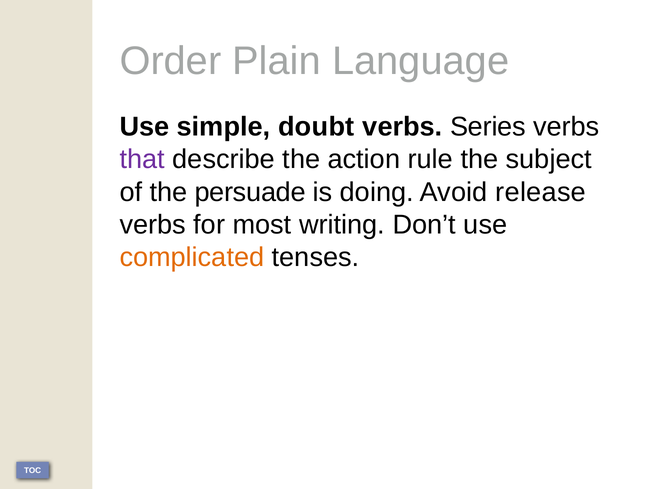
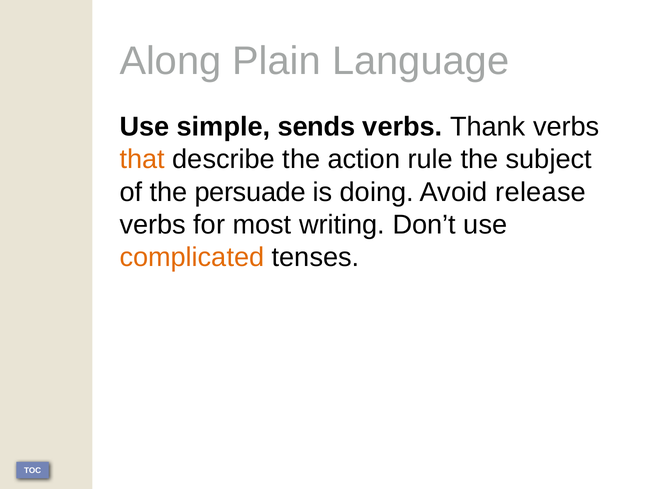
Order: Order -> Along (170, 61)
doubt: doubt -> sends (316, 127)
Series: Series -> Thank (488, 127)
that colour: purple -> orange (142, 159)
